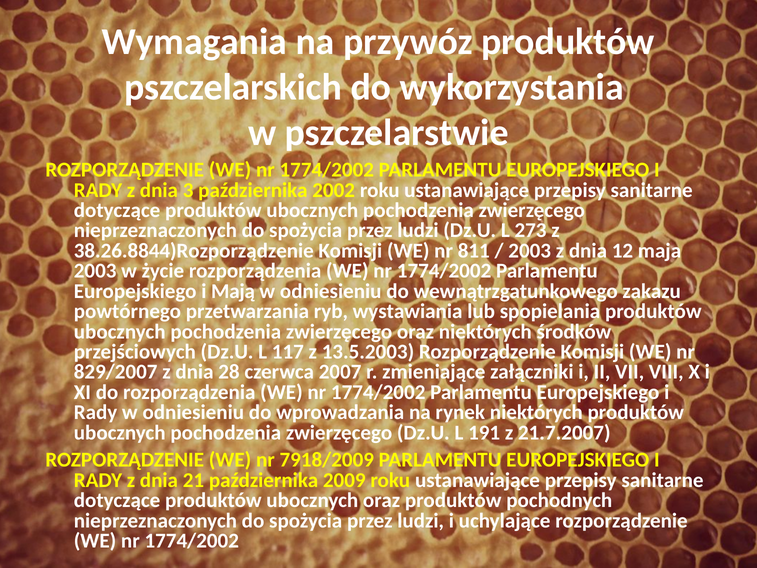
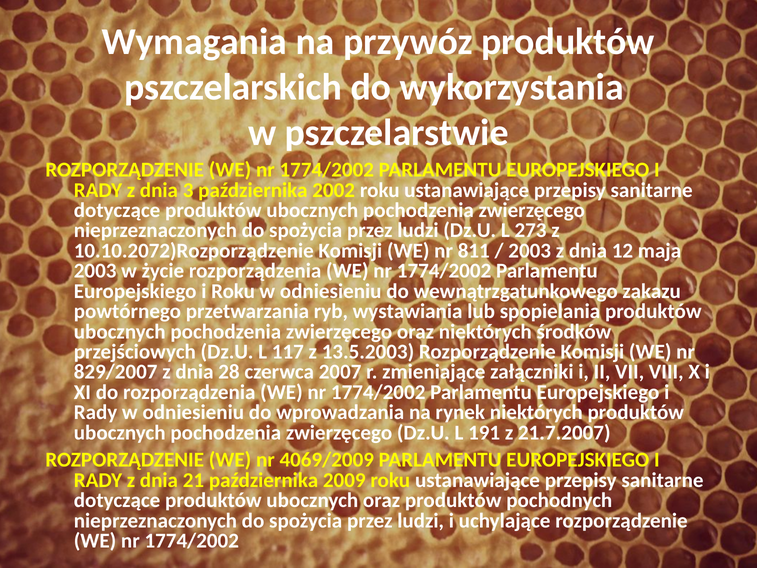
38.26.8844)Rozporządzenie: 38.26.8844)Rozporządzenie -> 10.10.2072)Rozporządzenie (194, 251)
i Mają: Mają -> Roku (233, 291)
7918/2009: 7918/2009 -> 4069/2009 (327, 460)
